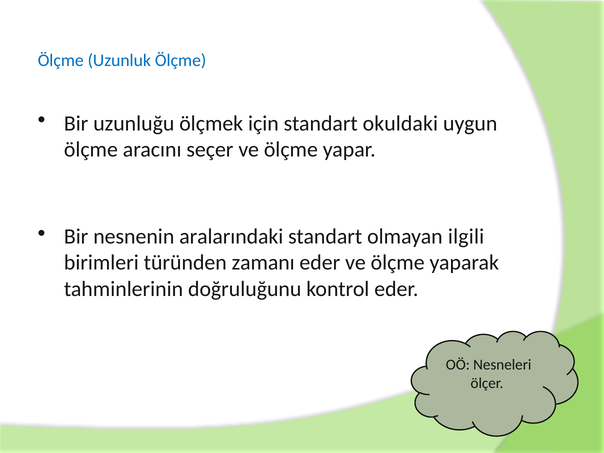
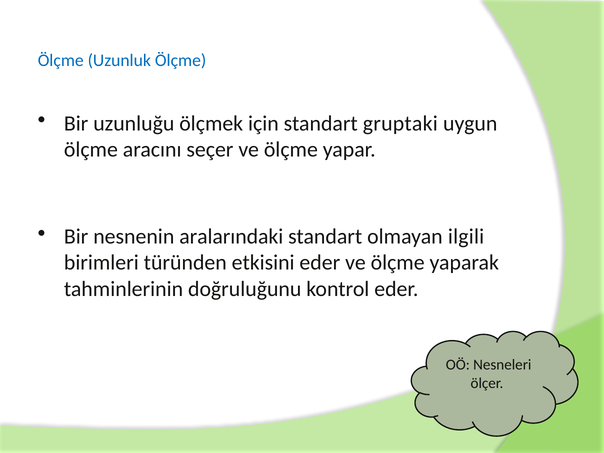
okuldaki: okuldaki -> gruptaki (400, 123)
zamanı: zamanı -> etkisini (263, 263)
